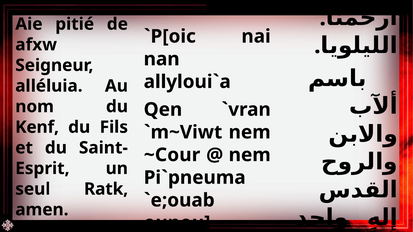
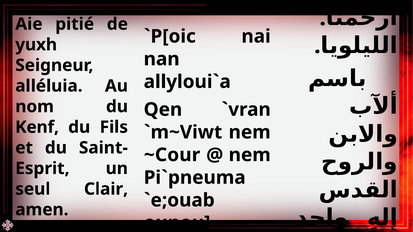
afxw: afxw -> yuxh (36, 45)
Ratk: Ratk -> Clair (106, 189)
